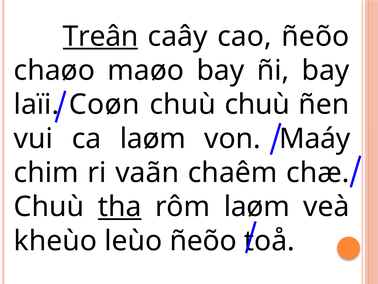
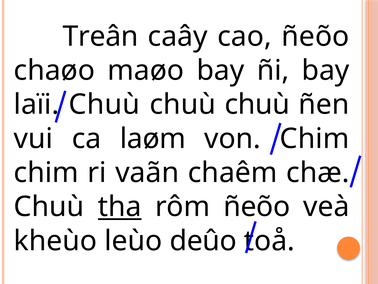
Treân underline: present -> none (101, 36)
Coøn: Coøn -> Chuù (104, 104)
von Maáy: Maáy -> Chim (315, 138)
rôm laøm: laøm -> ñeõo (257, 206)
leùo ñeõo: ñeõo -> deûo (203, 240)
